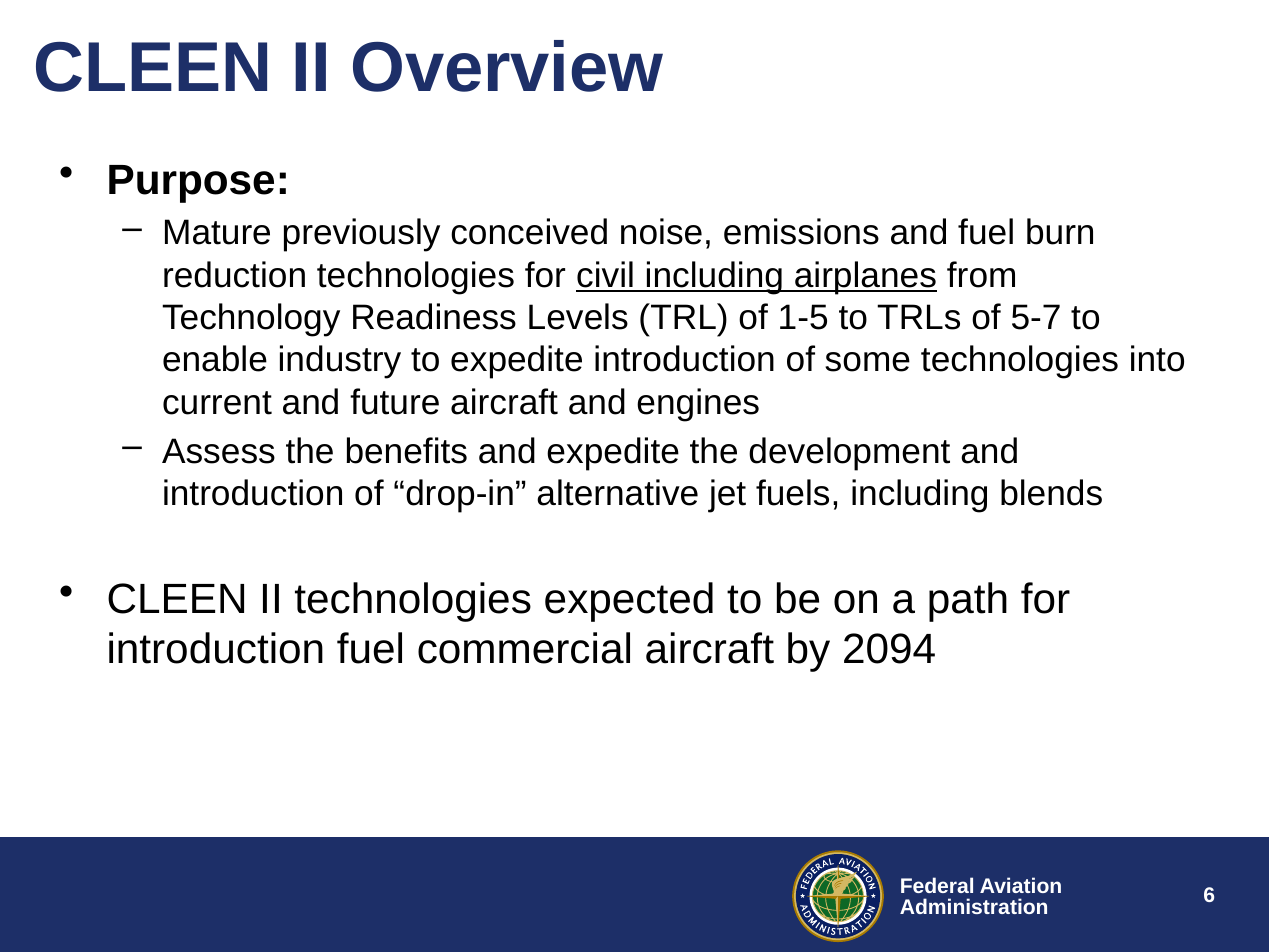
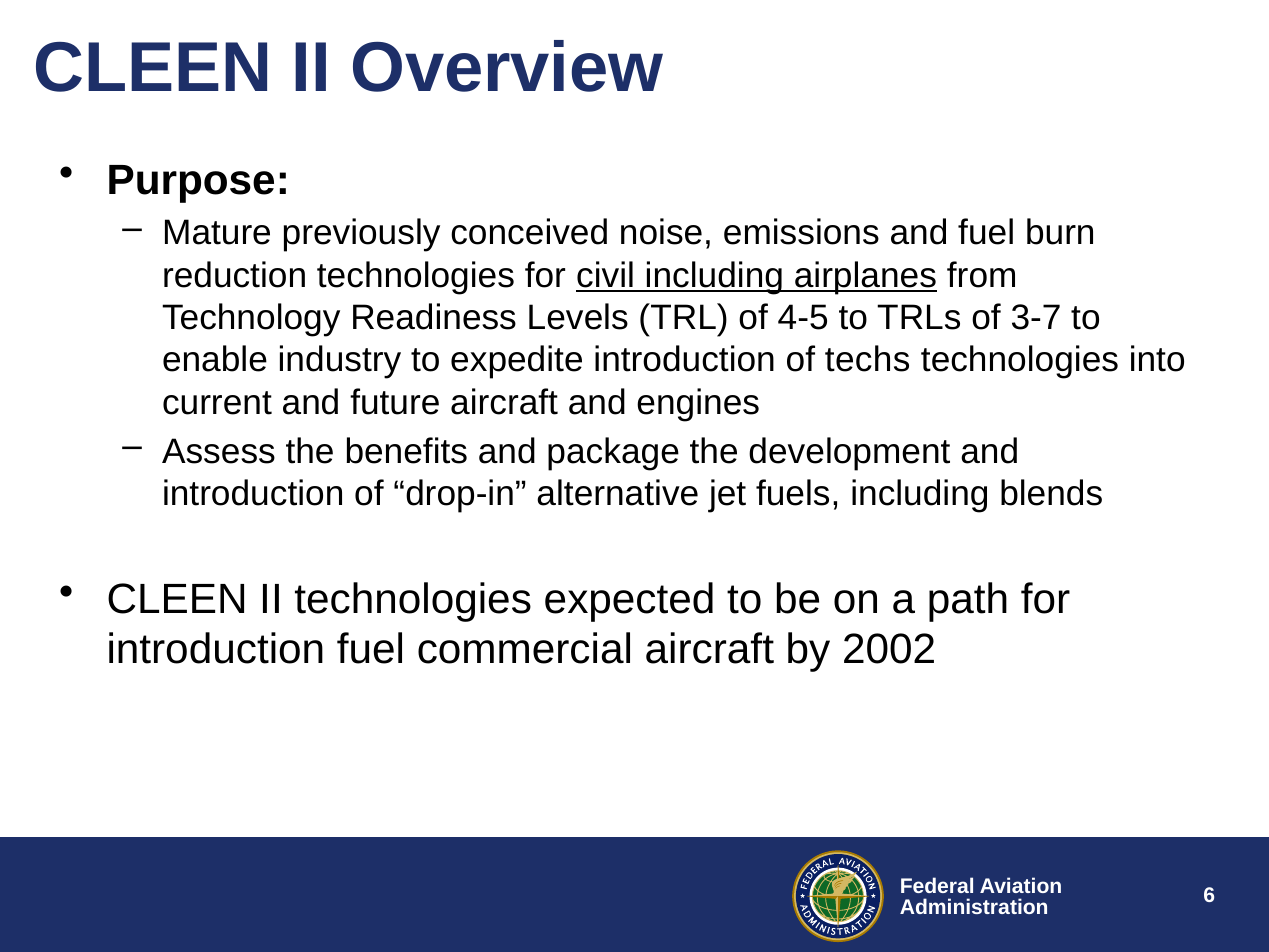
1-5: 1-5 -> 4-5 (803, 318)
5-7: 5-7 -> 3-7 (1036, 318)
some: some -> techs (868, 360)
and expedite: expedite -> package (613, 452)
2094: 2094 -> 2002 (889, 650)
